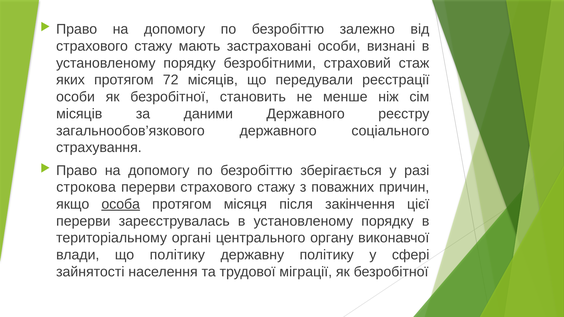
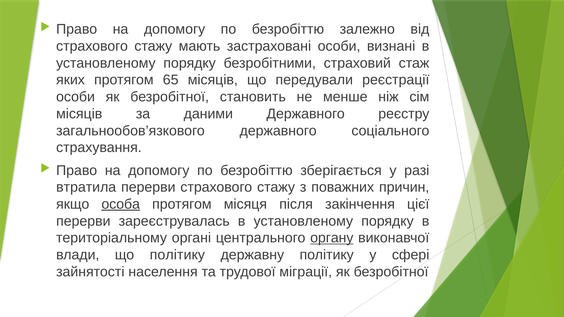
72: 72 -> 65 (171, 80)
строкова: строкова -> втратила (86, 187)
органу underline: none -> present (332, 238)
